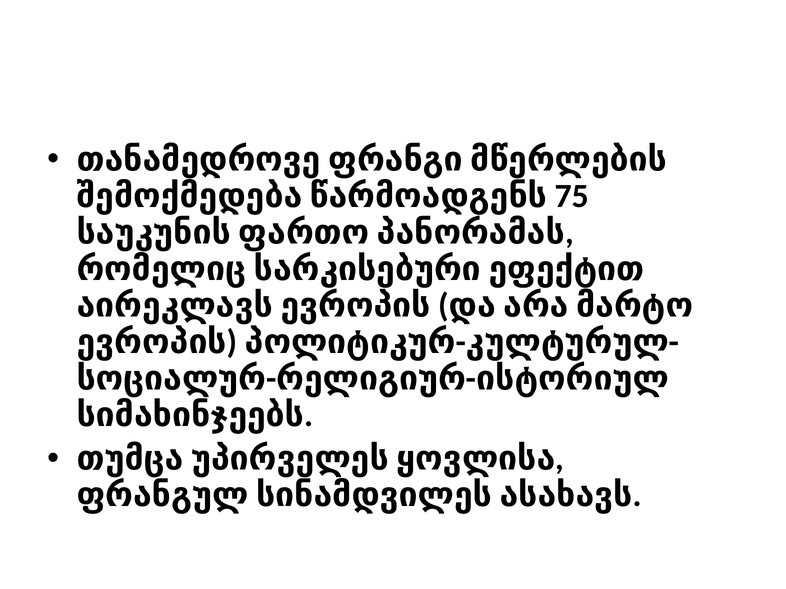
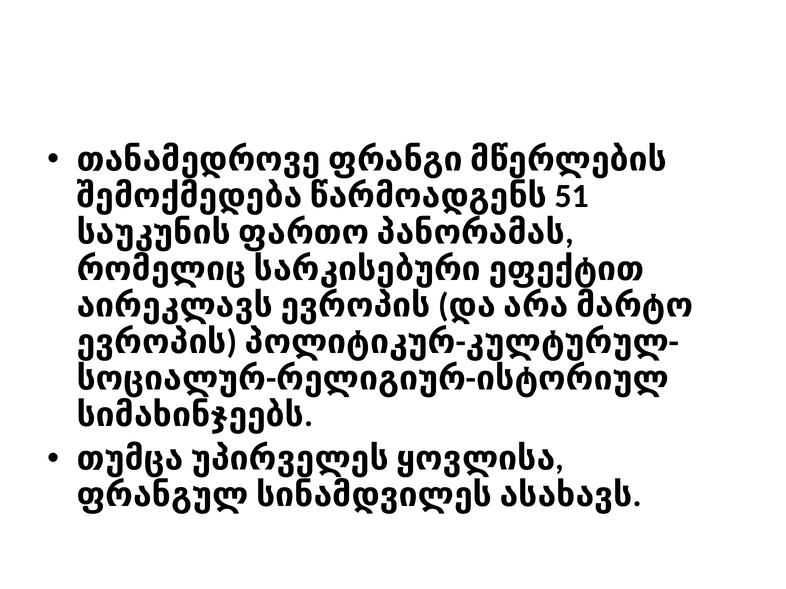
75: 75 -> 51 (572, 196)
